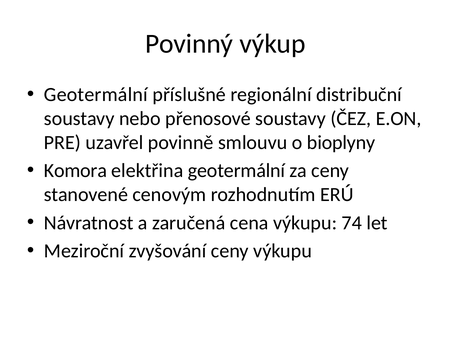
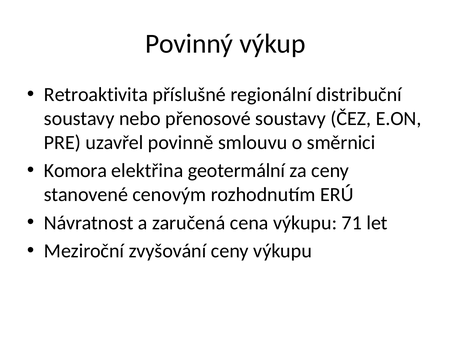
Geotermální: Geotermální -> Retroaktivita (96, 95)
bioplyny: bioplyny -> směrnici (341, 143)
74: 74 -> 71 (352, 223)
